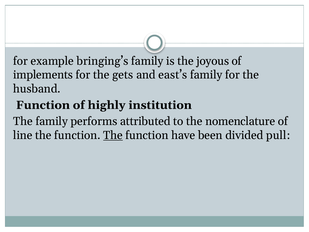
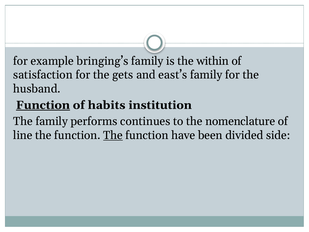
joyous: joyous -> within (213, 61)
implements: implements -> satisfaction (43, 75)
Function underline: none -> present (43, 105)
highly: highly -> habits (107, 105)
attributed: attributed -> continues (145, 121)
pull: pull -> side (278, 135)
